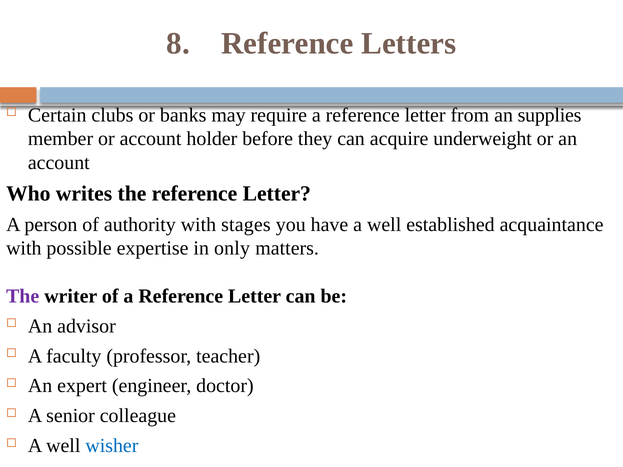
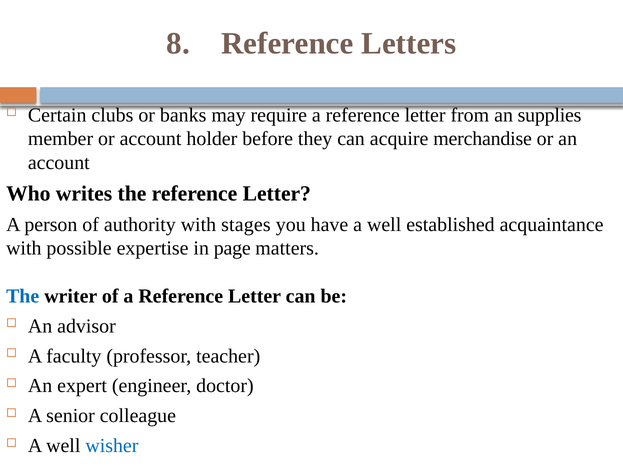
underweight: underweight -> merchandise (483, 139)
only: only -> page (232, 249)
The colour: purple -> blue (23, 296)
